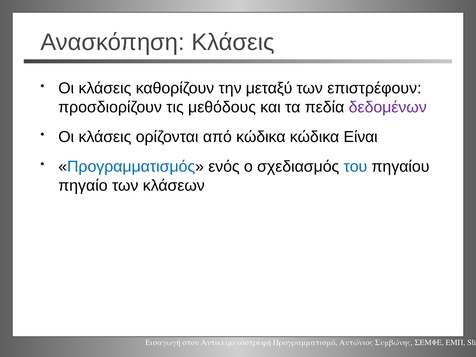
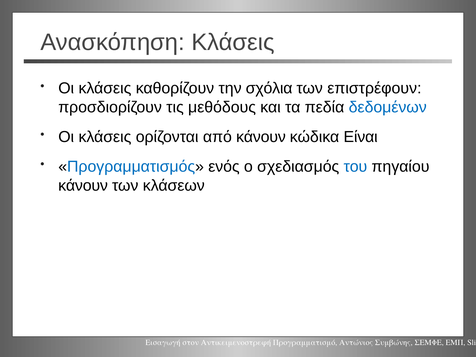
μεταξύ: μεταξύ -> σχόλια (269, 88)
δεδομένων colour: purple -> blue (388, 107)
από κώδικα: κώδικα -> κάνουν (261, 137)
πηγαίο: πηγαίο -> κάνουν (83, 186)
